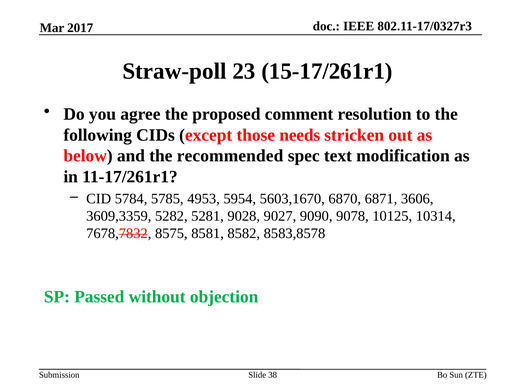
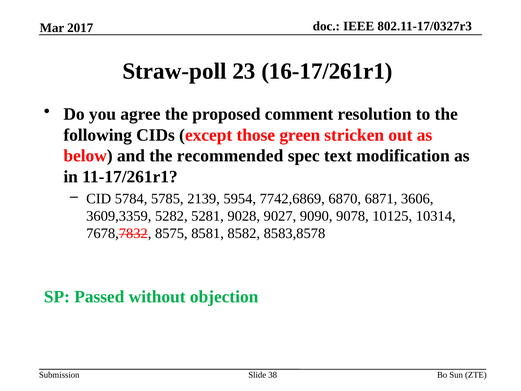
15-17/261r1: 15-17/261r1 -> 16-17/261r1 (327, 71)
needs: needs -> green (300, 135)
4953: 4953 -> 2139 (204, 198)
5603,1670: 5603,1670 -> 7742,6869 (292, 198)
